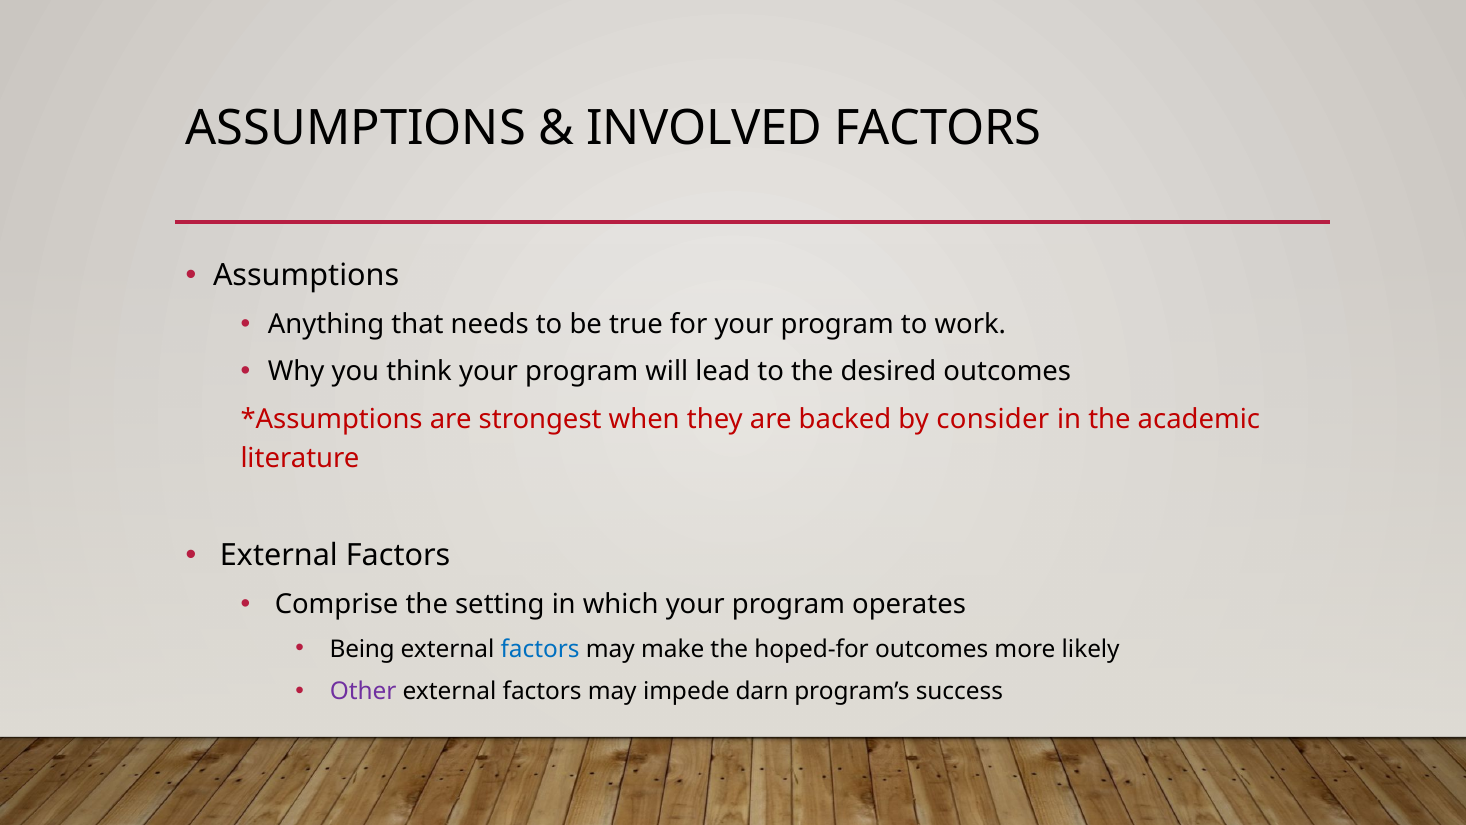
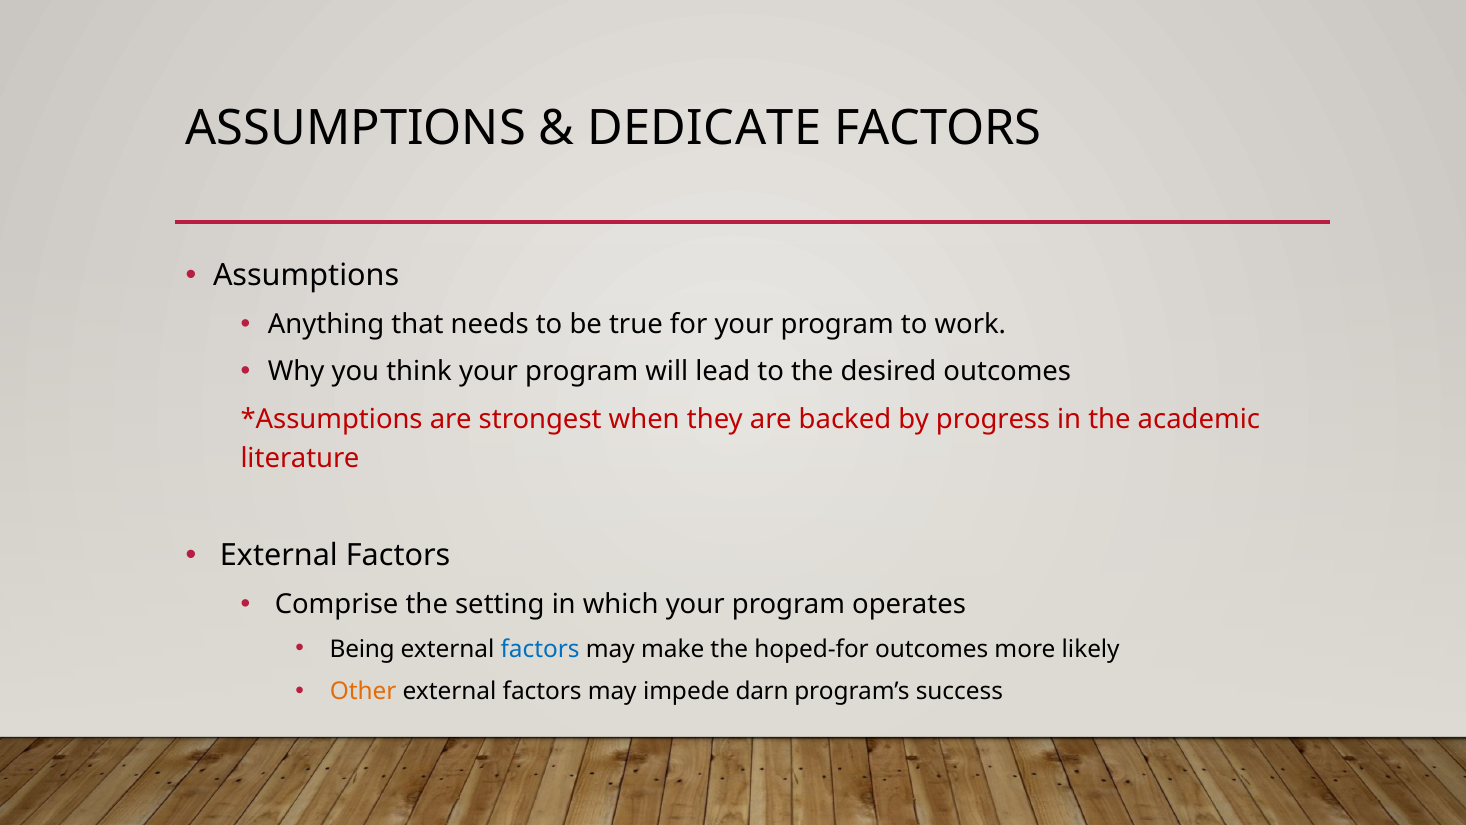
INVOLVED: INVOLVED -> DEDICATE (704, 128)
consider: consider -> progress (993, 419)
Other colour: purple -> orange (363, 692)
